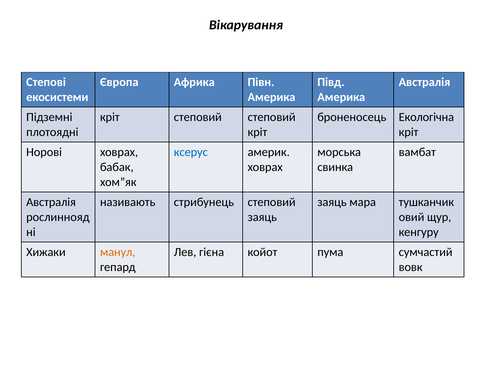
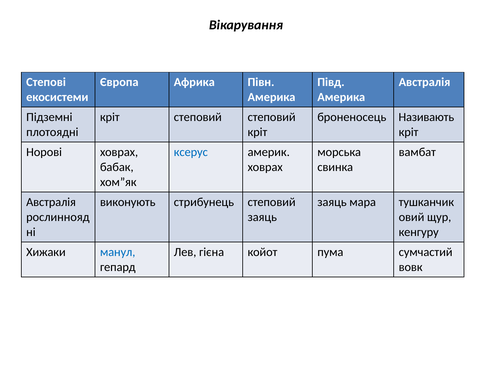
Екологічна: Екологічна -> Називають (426, 117)
називають: називають -> виконують (128, 202)
манул colour: orange -> blue (118, 252)
